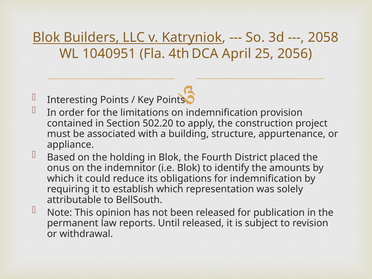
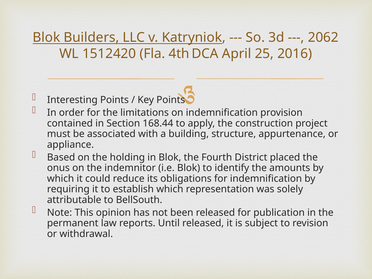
2058: 2058 -> 2062 (323, 37)
1040951: 1040951 -> 1512420 (109, 54)
2056: 2056 -> 2016 (295, 54)
502.20: 502.20 -> 168.44 (158, 123)
